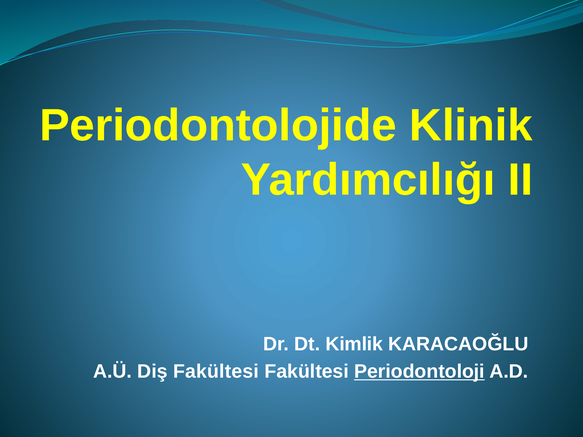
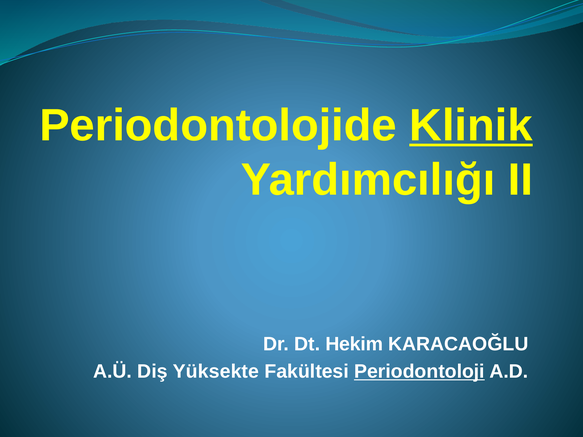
Klinik underline: none -> present (471, 126)
Kimlik: Kimlik -> Hekim (354, 344)
Diş Fakültesi: Fakültesi -> Yüksekte (216, 372)
